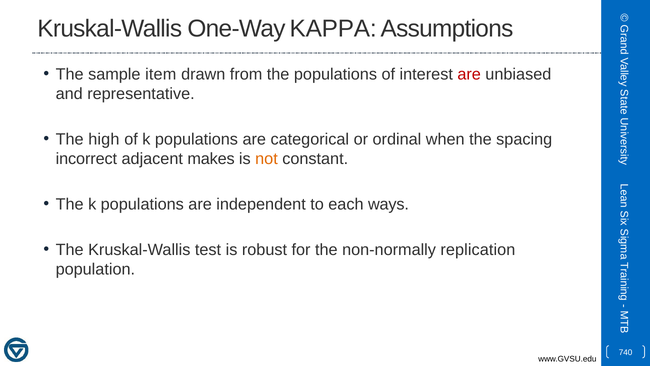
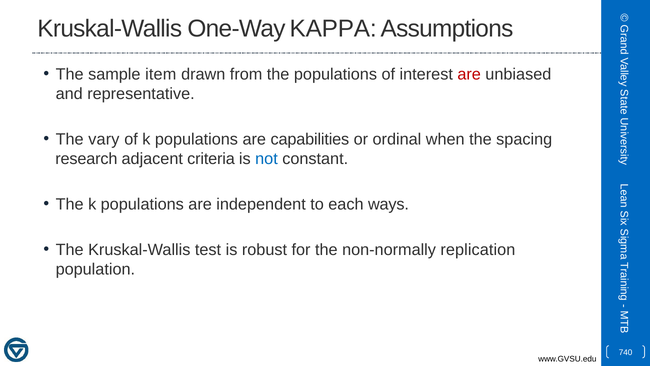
high: high -> vary (104, 139)
categorical: categorical -> capabilities (310, 139)
incorrect: incorrect -> research (86, 159)
makes: makes -> criteria (211, 159)
not colour: orange -> blue (266, 159)
